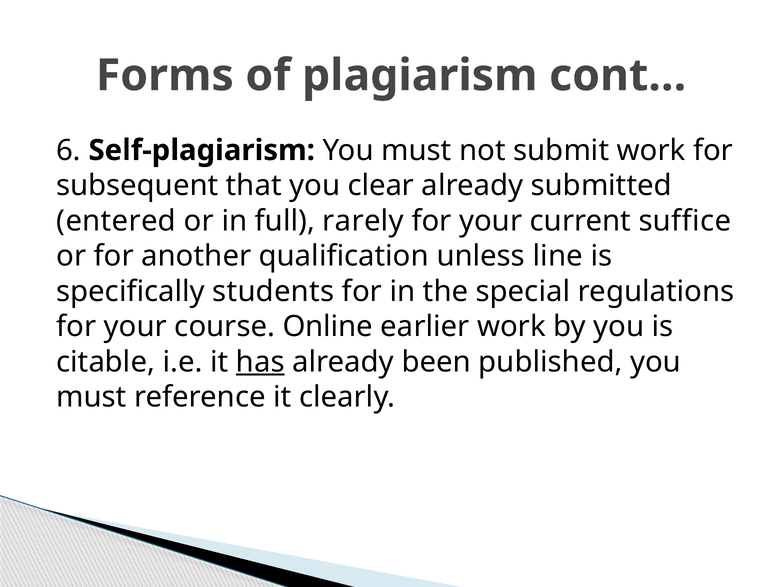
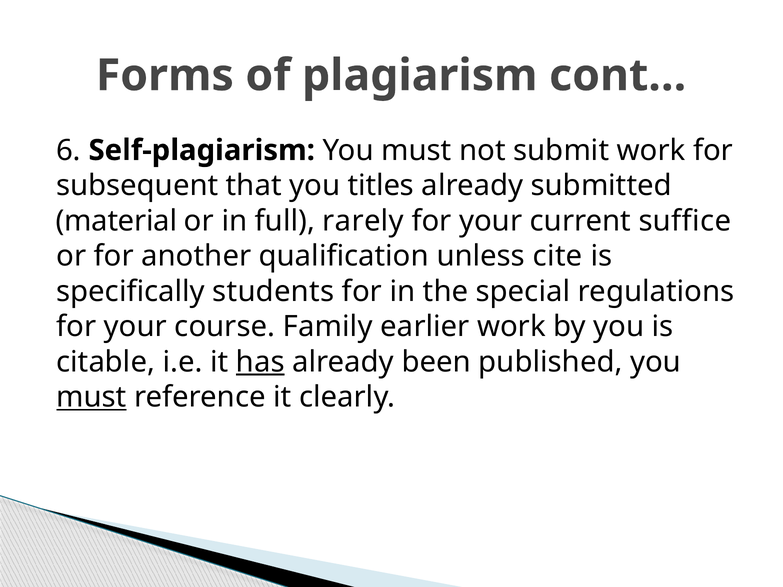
clear: clear -> titles (381, 186)
entered: entered -> material (116, 221)
line: line -> cite (558, 256)
Online: Online -> Family (328, 327)
must underline: none -> present (91, 397)
